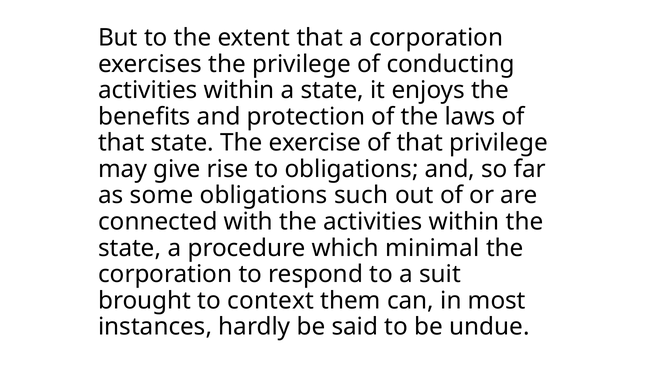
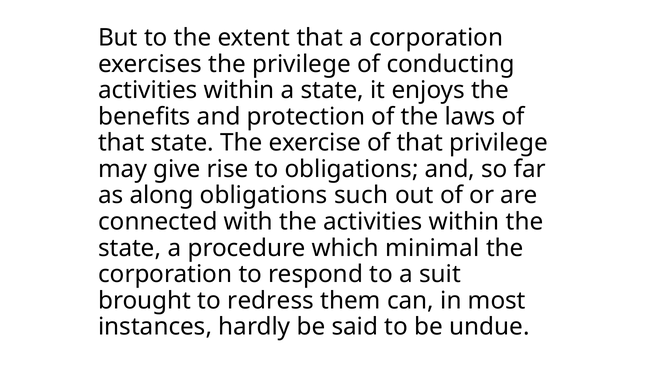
some: some -> along (162, 196)
context: context -> redress (271, 301)
